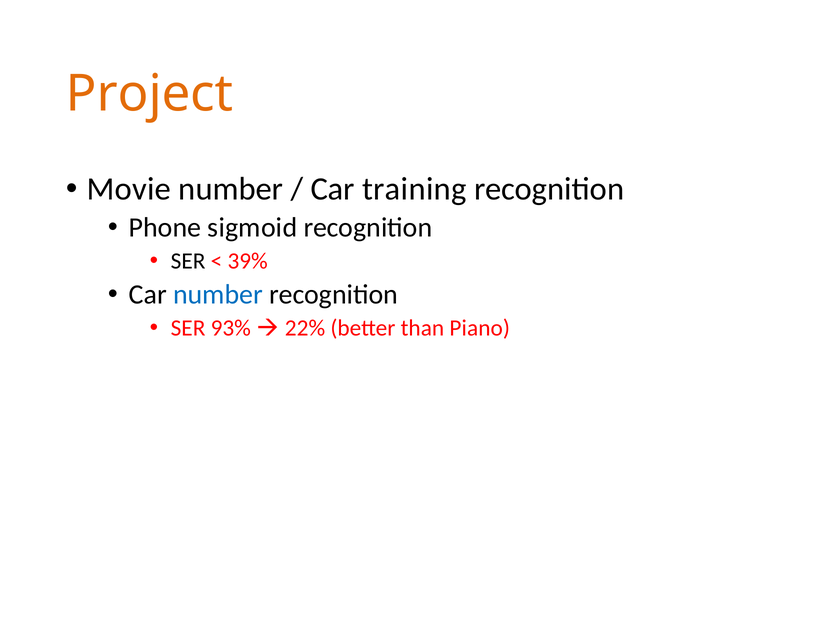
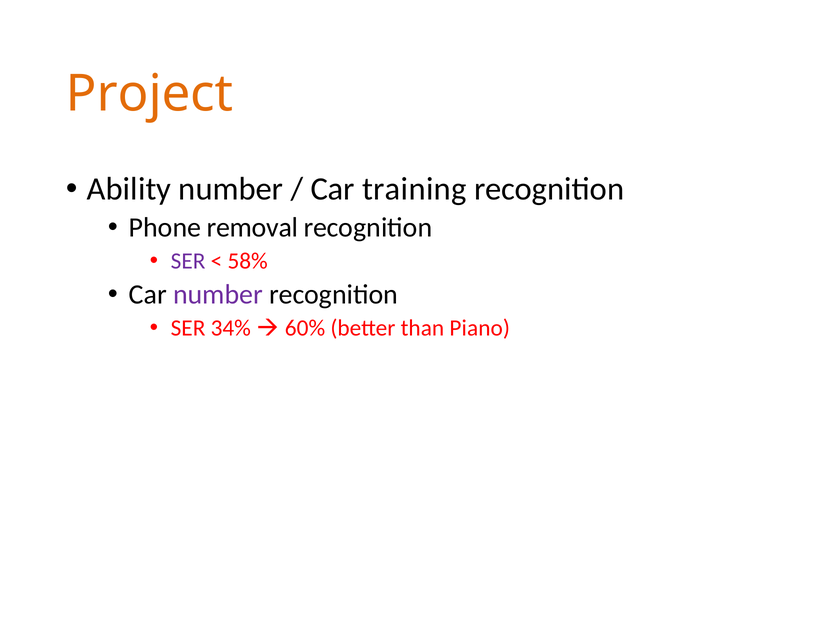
Movie: Movie -> Ability (129, 189)
sigmoid: sigmoid -> removal (253, 227)
SER colour: black -> purple (188, 261)
39%: 39% -> 58% (248, 261)
number colour: blue -> purple (218, 294)
93%: 93% -> 34% (231, 328)
22%: 22% -> 60% (305, 328)
